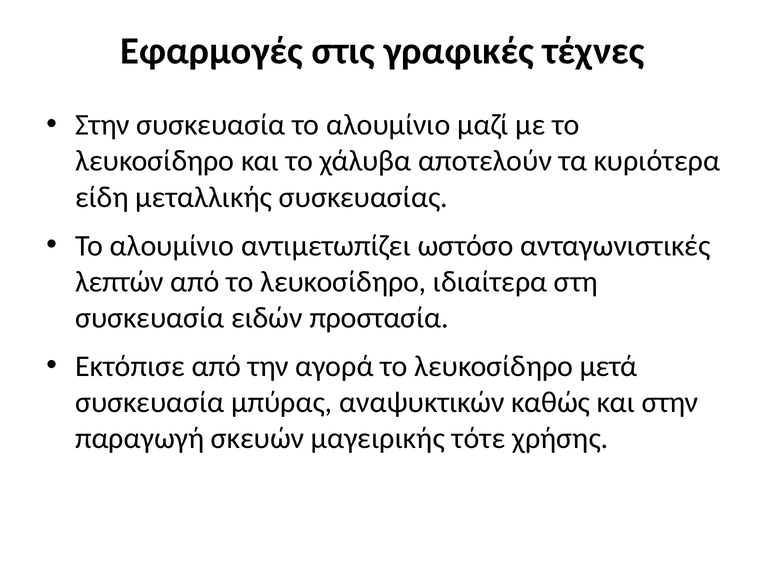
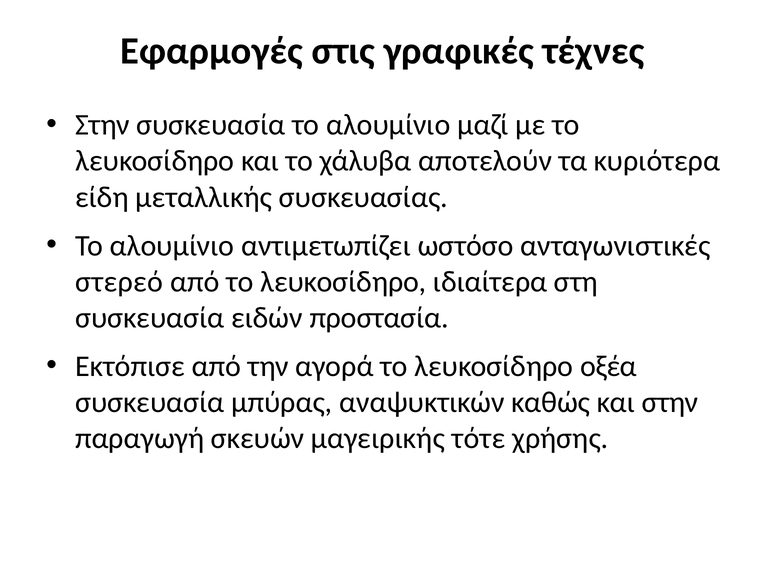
λεπτών: λεπτών -> στερεό (119, 282)
μετά: μετά -> oξέα (609, 366)
